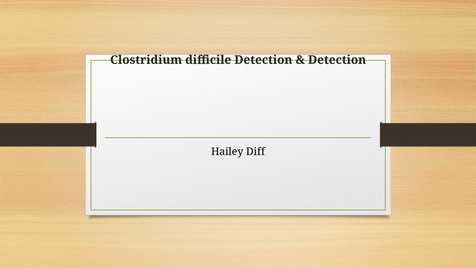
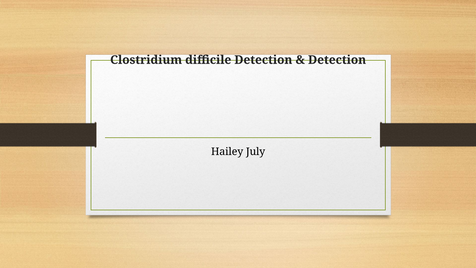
Diff: Diff -> July (256, 152)
